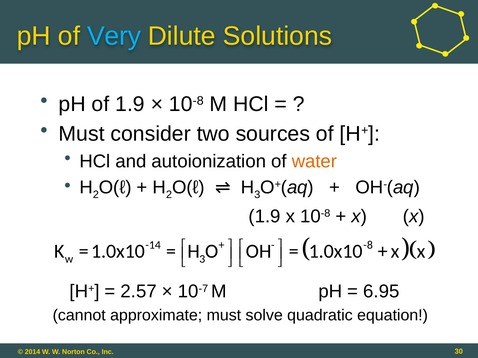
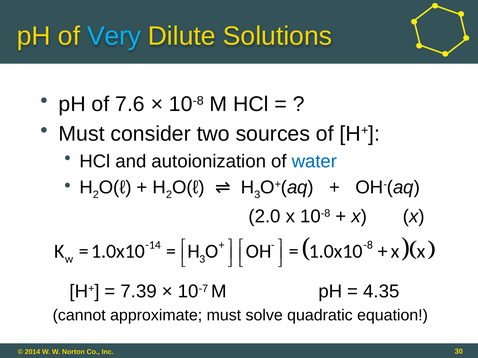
of 1.9: 1.9 -> 7.6 (130, 104)
water colour: orange -> blue (314, 161)
1.9: 1.9 -> 2.0 (265, 217)
2.57: 2.57 -> 7.39 (139, 292)
6.95: 6.95 -> 4.35 (381, 292)
